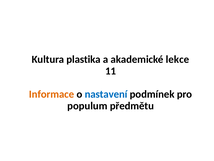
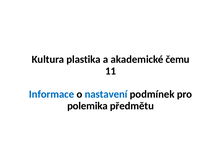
lekce: lekce -> čemu (178, 59)
Informace colour: orange -> blue (52, 94)
populum: populum -> polemika (87, 106)
